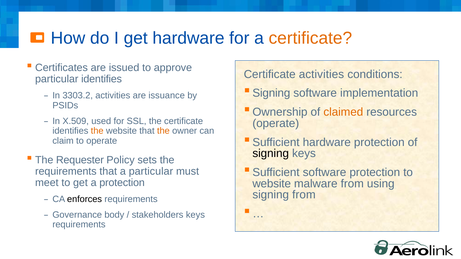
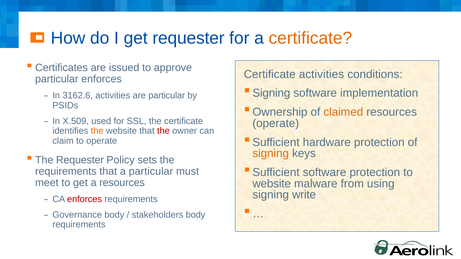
get hardware: hardware -> requester (188, 38)
particular identifies: identifies -> enforces (102, 79)
3303.2: 3303.2 -> 3162.6 (78, 96)
are issuance: issuance -> particular (167, 96)
the colour: orange -> red (163, 131)
signing colour: black -> orange (271, 154)
a protection: protection -> resources (122, 183)
signing from: from -> write (304, 195)
enforces colour: black -> red (85, 199)
stakeholders keys: keys -> body (196, 215)
